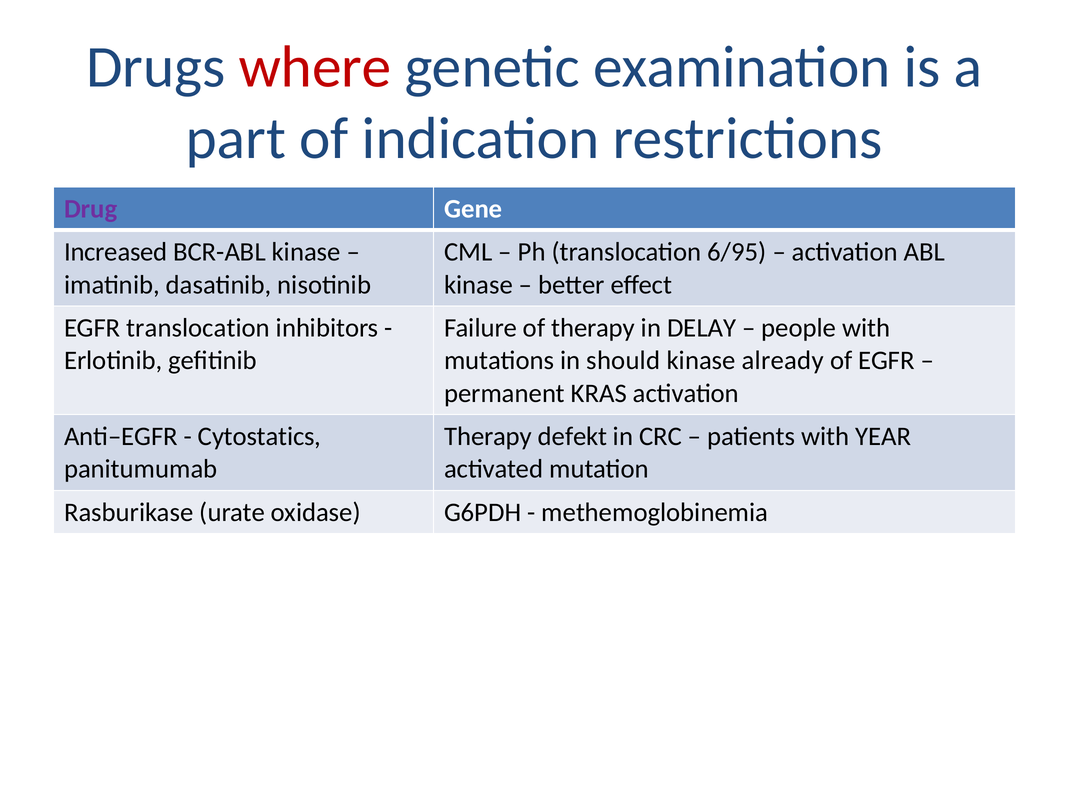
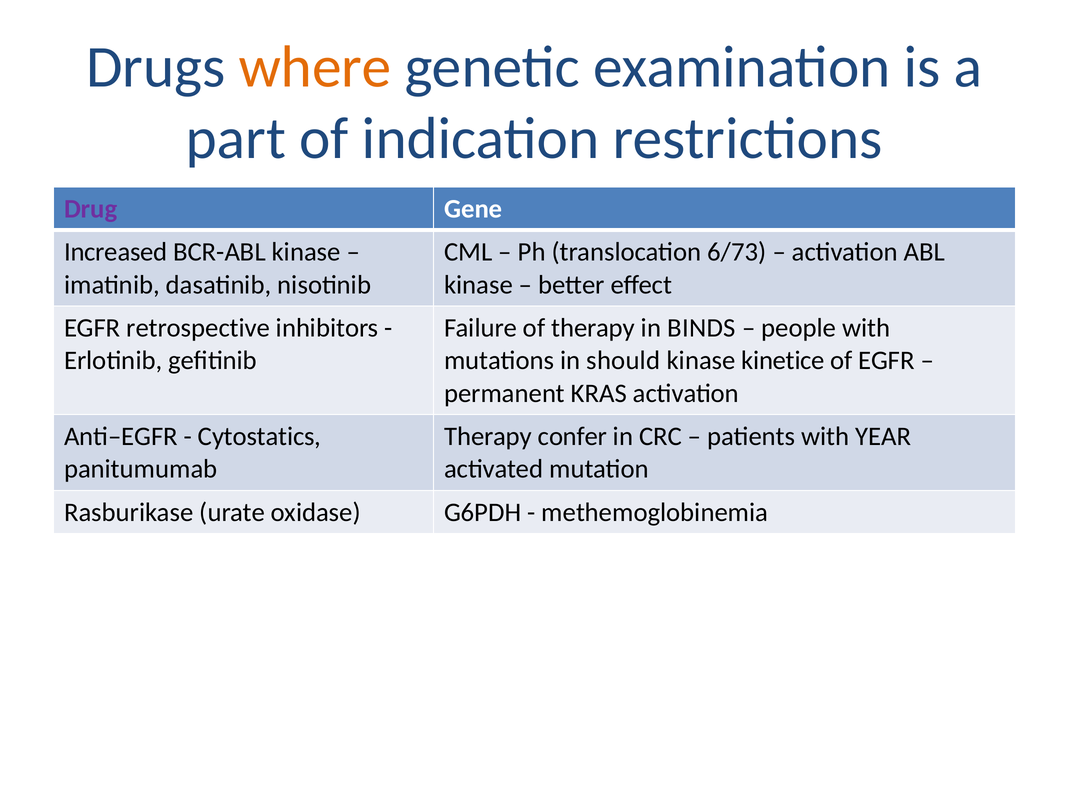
where colour: red -> orange (315, 67)
6/95: 6/95 -> 6/73 (737, 252)
EGFR translocation: translocation -> retrospective (198, 328)
DELAY: DELAY -> BINDS (701, 328)
already: already -> kinetice (783, 361)
defekt: defekt -> confer (573, 437)
